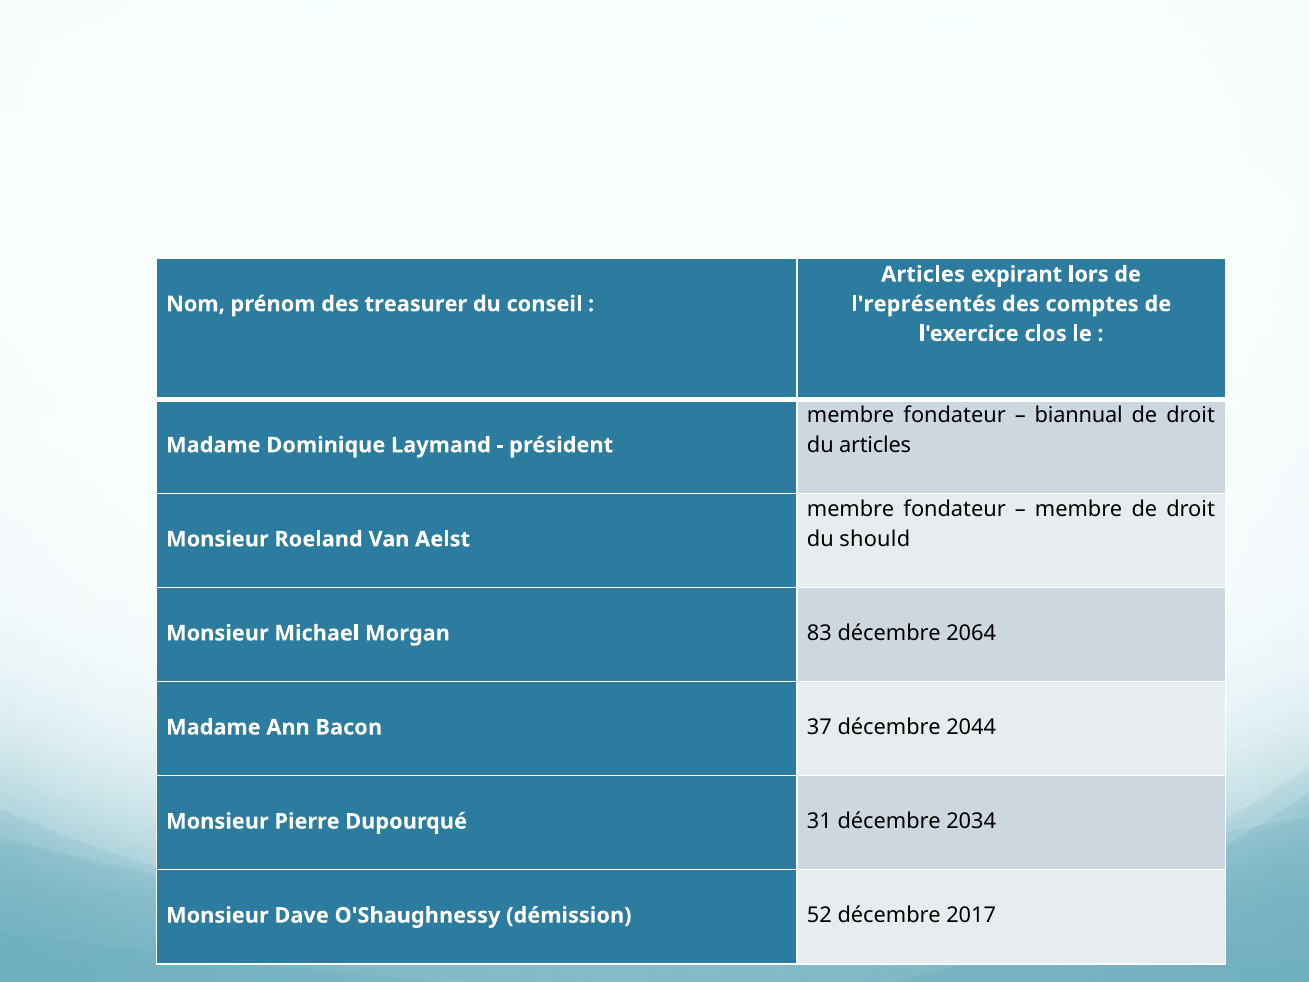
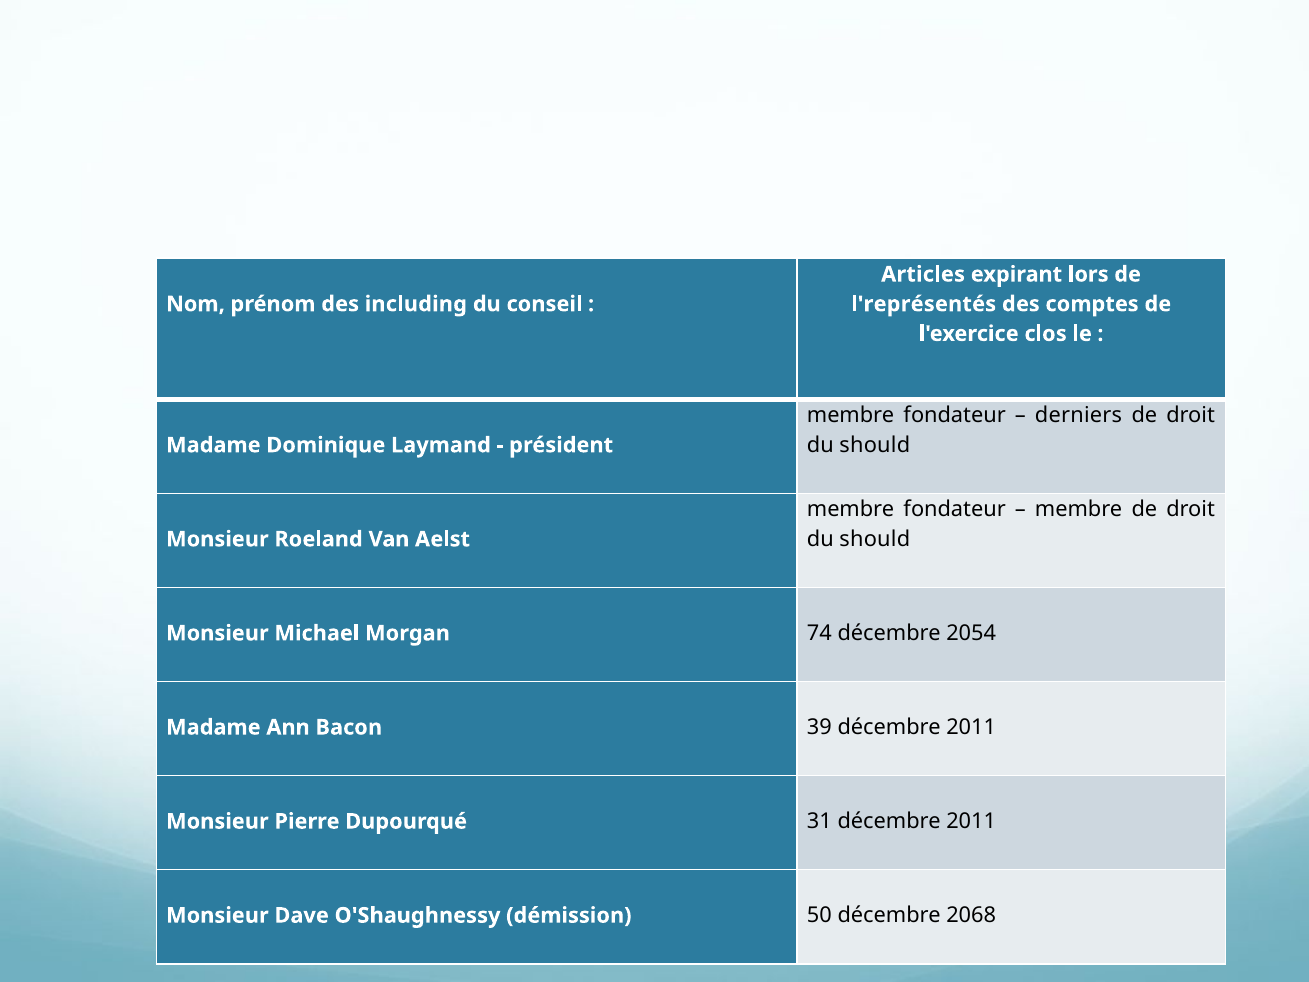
treasurer: treasurer -> including (416, 304)
biannual: biannual -> derniers (1078, 415)
articles: articles -> should (875, 445)
83: 83 -> 74 (819, 633)
2064: 2064 -> 2054 (971, 633)
37: 37 -> 39 (819, 727)
2044: 2044 -> 2011 (971, 727)
31 décembre 2034: 2034 -> 2011 (971, 821)
52: 52 -> 50 (819, 915)
2017: 2017 -> 2068 (971, 915)
